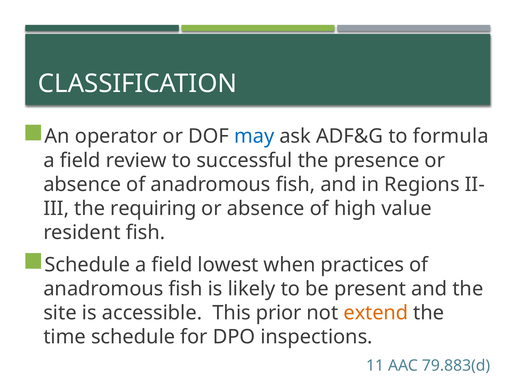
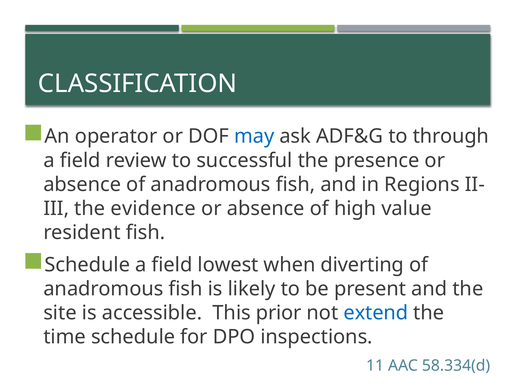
formula: formula -> through (451, 136)
requiring: requiring -> evidence (153, 208)
practices: practices -> diverting (362, 265)
extend colour: orange -> blue (376, 313)
79.883(d: 79.883(d -> 58.334(d (456, 366)
